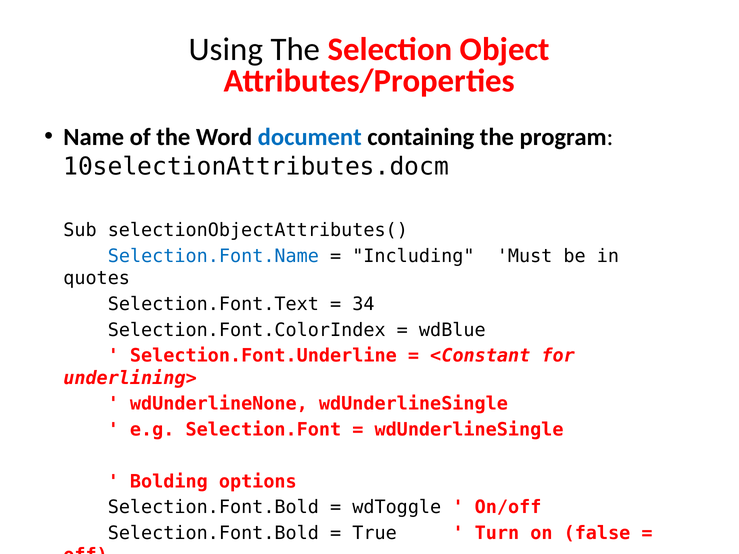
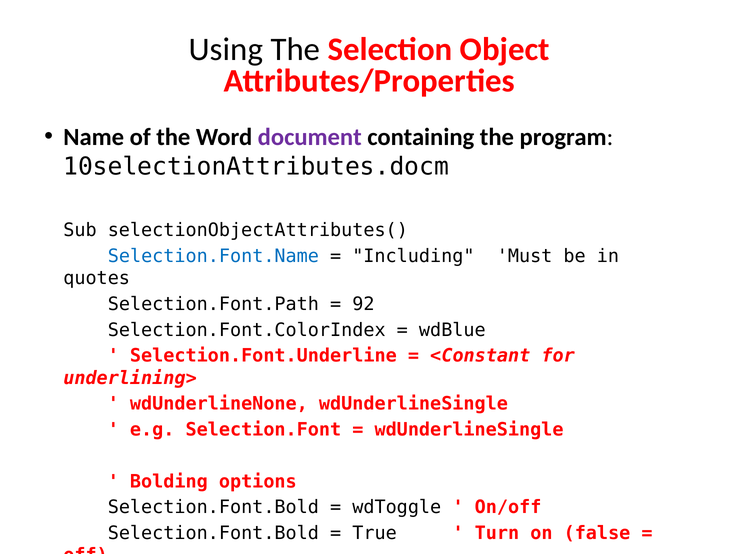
document colour: blue -> purple (310, 137)
Selection.Font.Text: Selection.Font.Text -> Selection.Font.Path (213, 304)
34: 34 -> 92 (363, 304)
